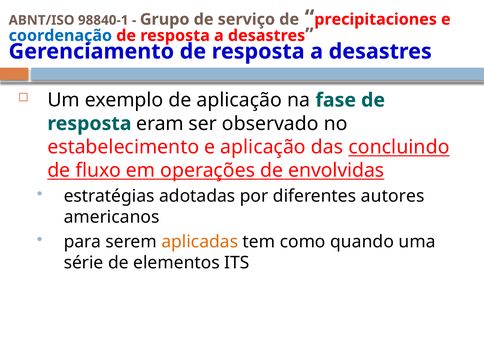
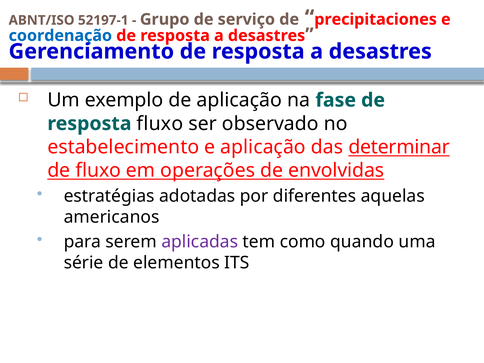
98840-1: 98840-1 -> 52197-1 (103, 20)
resposta eram: eram -> fluxo (160, 124)
concluindo: concluindo -> determinar (399, 147)
autores: autores -> aquelas (393, 196)
aplicadas colour: orange -> purple (200, 242)
